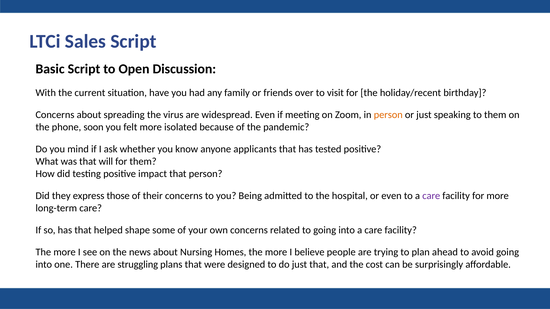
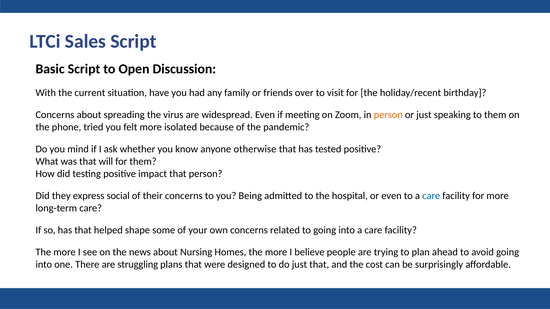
soon: soon -> tried (93, 127)
applicants: applicants -> otherwise (255, 149)
those: those -> social (118, 196)
care colour: purple -> blue (431, 196)
